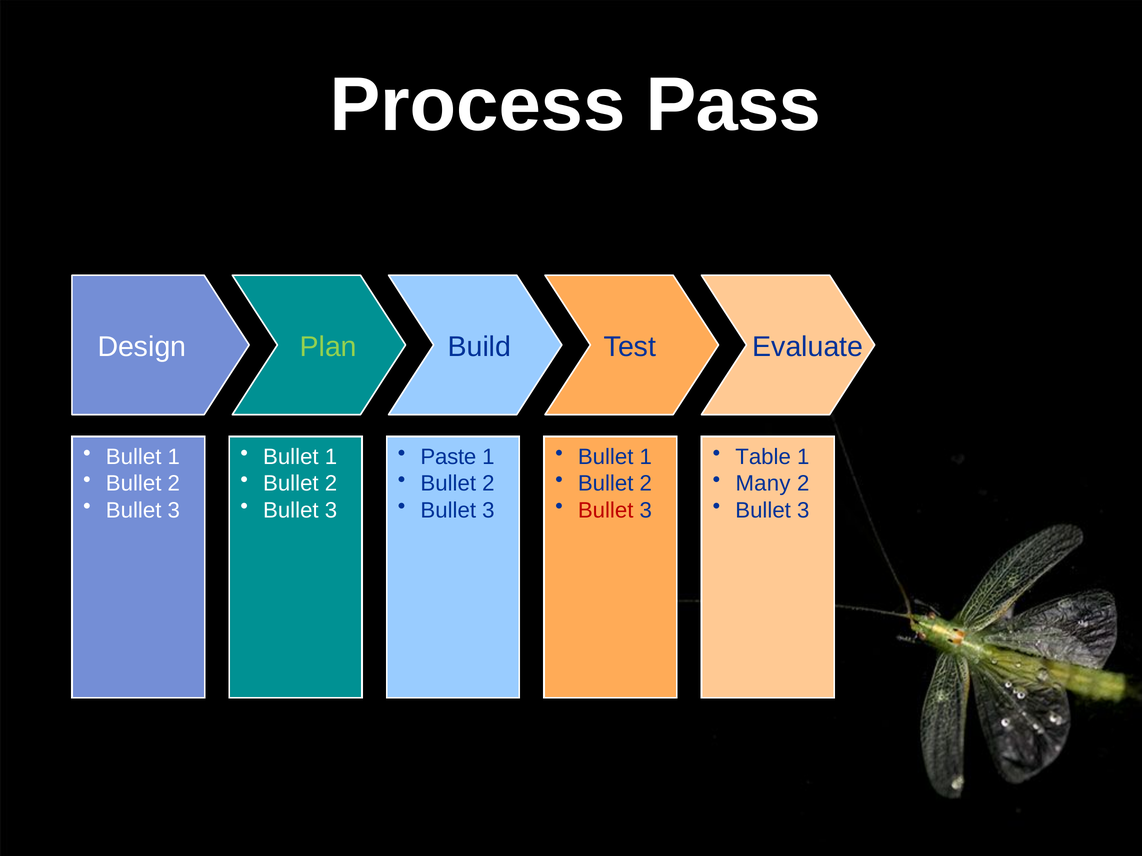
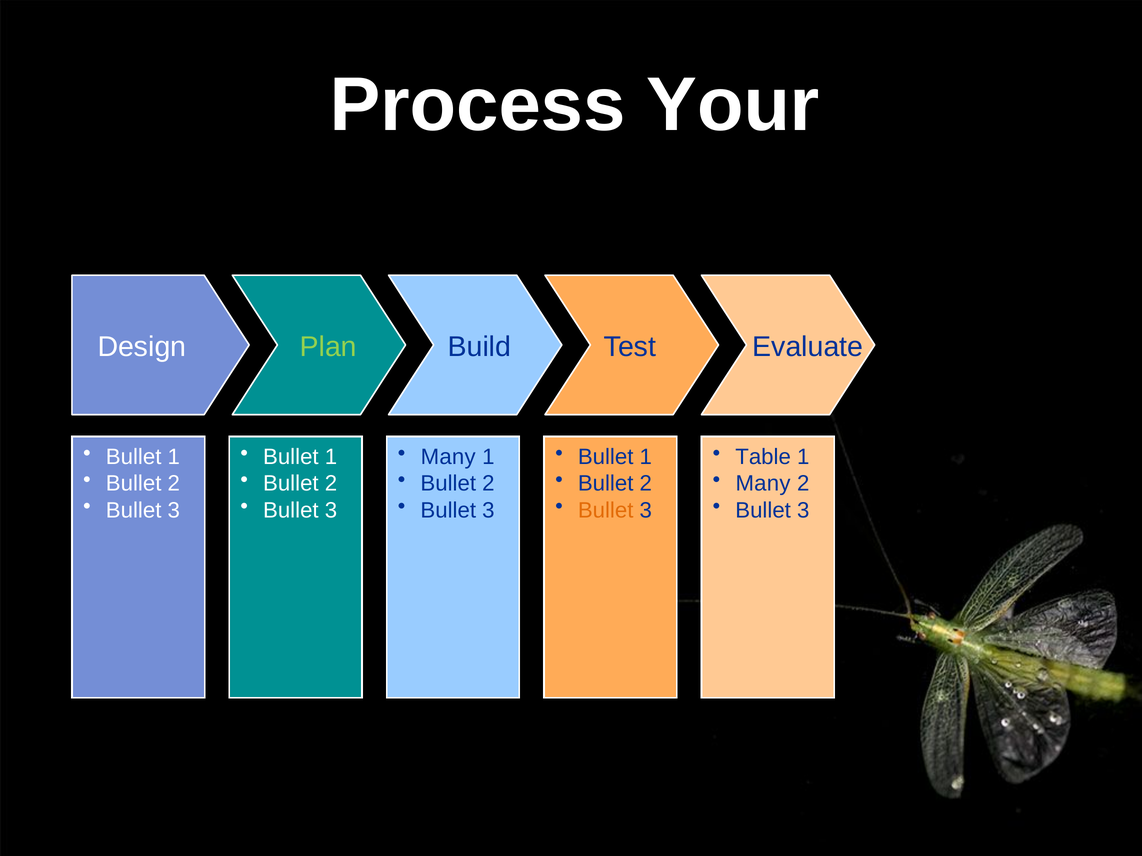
Pass: Pass -> Your (733, 105)
Paste: Paste -> Many (448, 457)
Bullet colour: red -> orange (606, 511)
